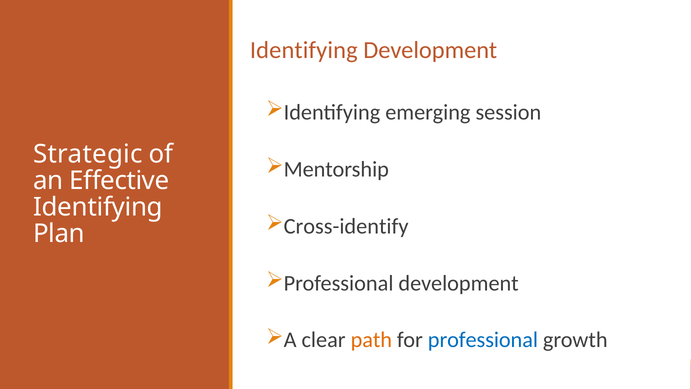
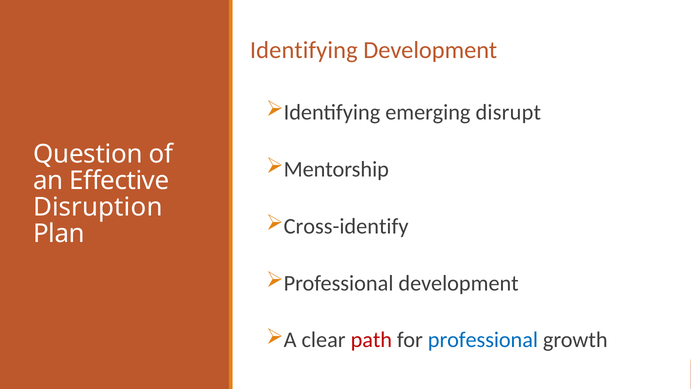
session: session -> disrupt (508, 112)
Strategic: Strategic -> Question (88, 154)
Identifying: Identifying -> Disruption (98, 207)
path colour: orange -> red (371, 340)
